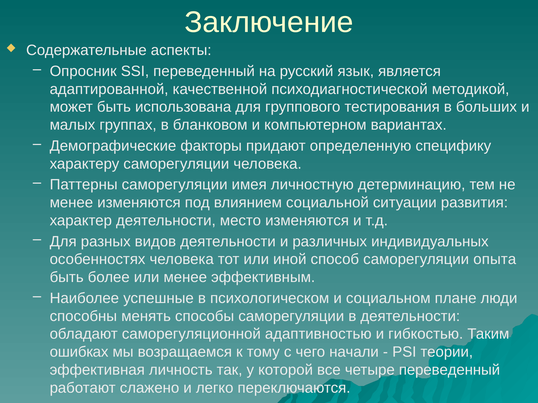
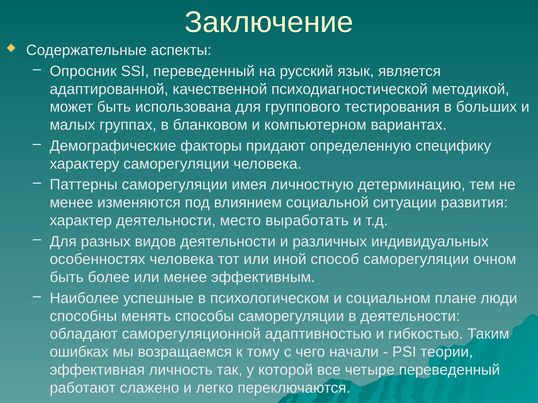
место изменяются: изменяются -> выработать (307, 221)
опыта: опыта -> очном (495, 260)
